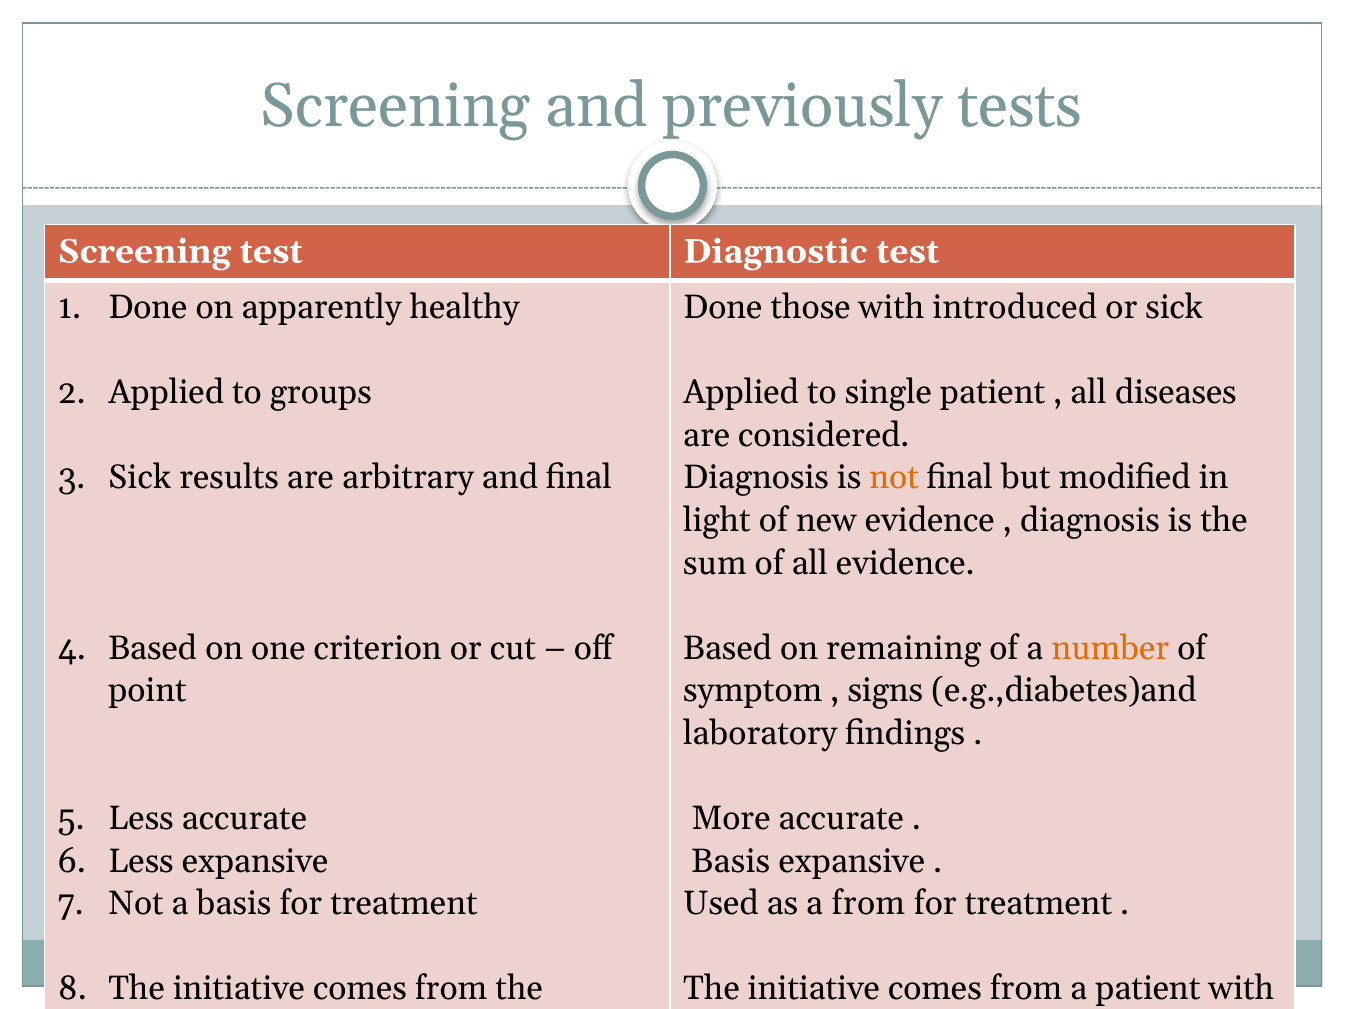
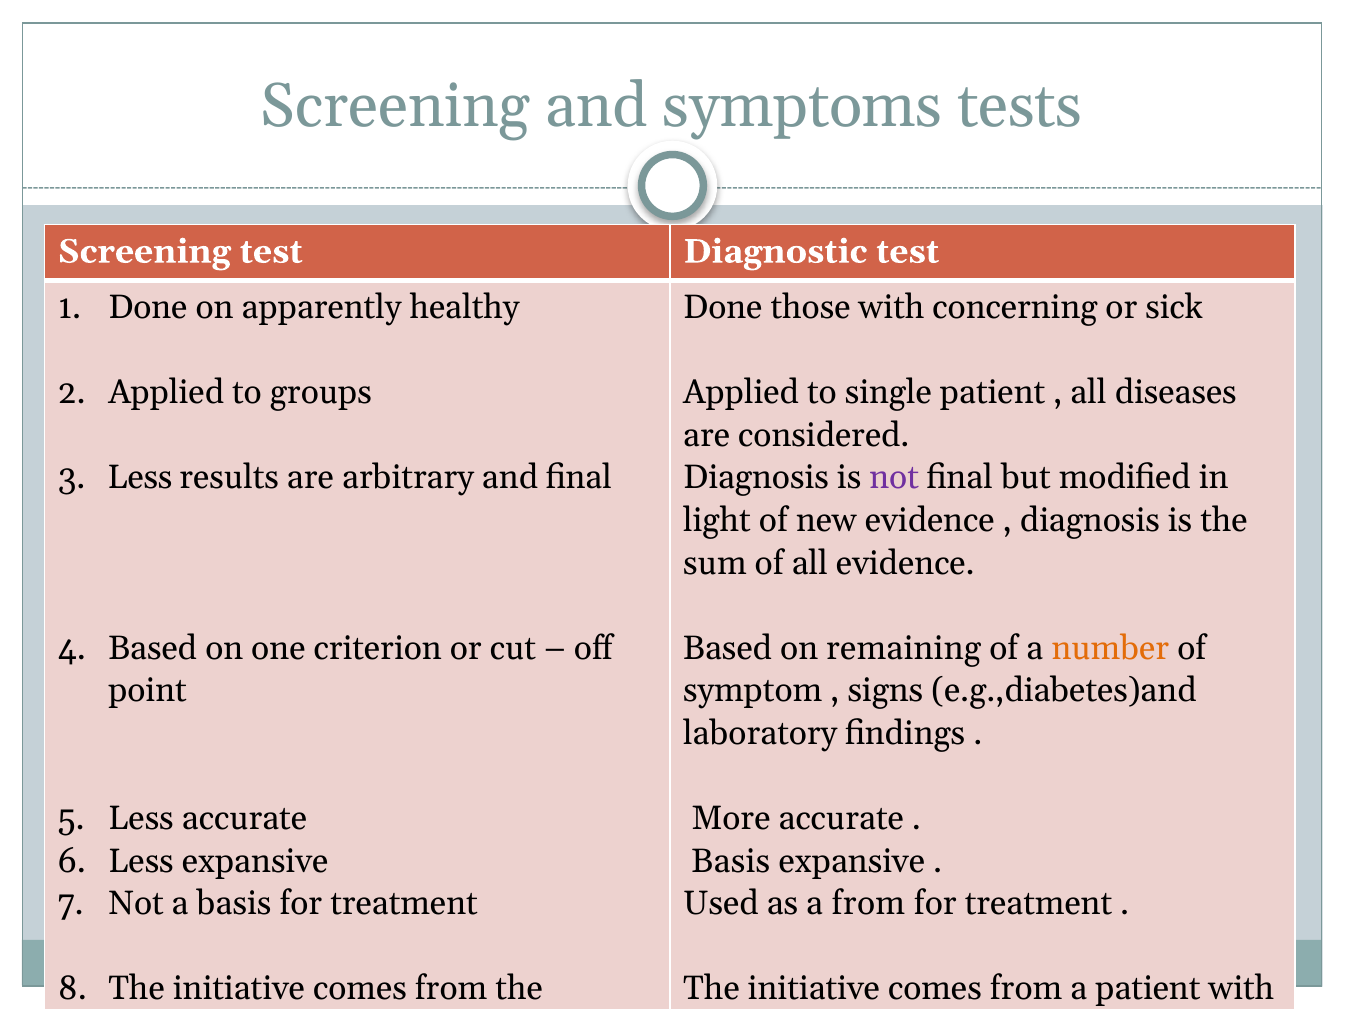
previously: previously -> symptoms (803, 106)
introduced: introduced -> concerning (1015, 307)
Sick: Sick -> Less (140, 478)
not colour: orange -> purple (894, 478)
